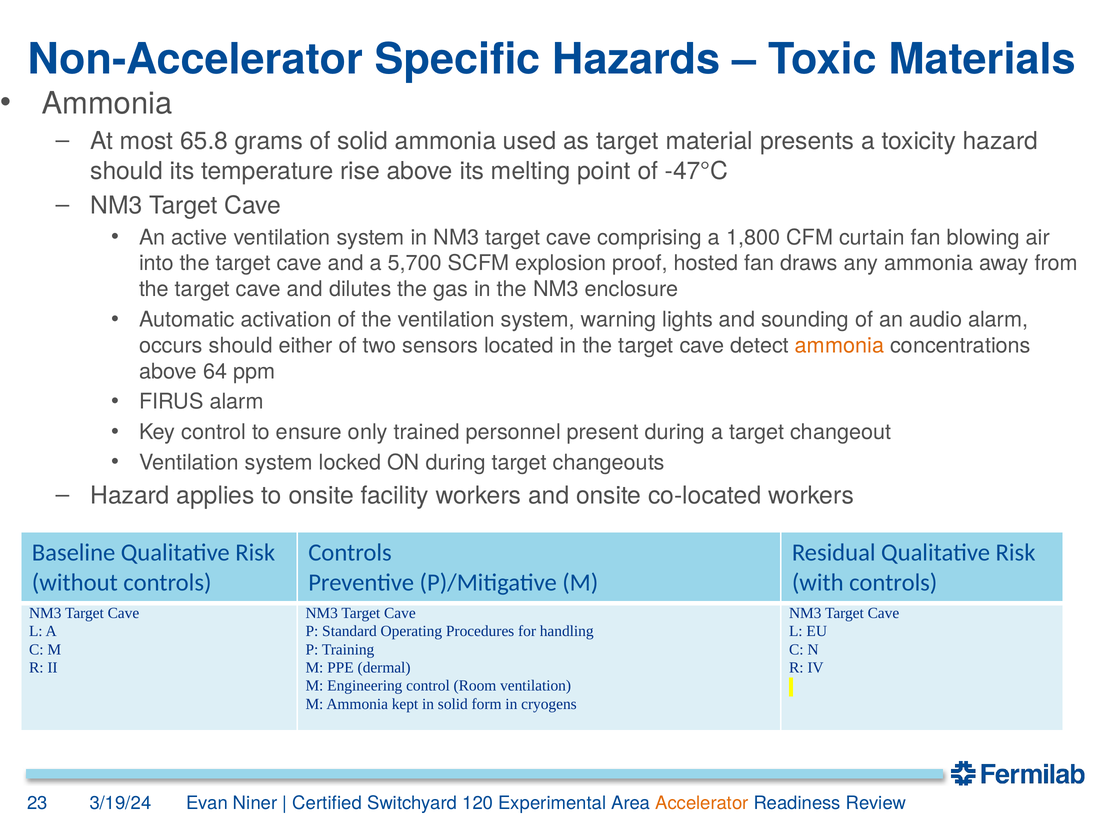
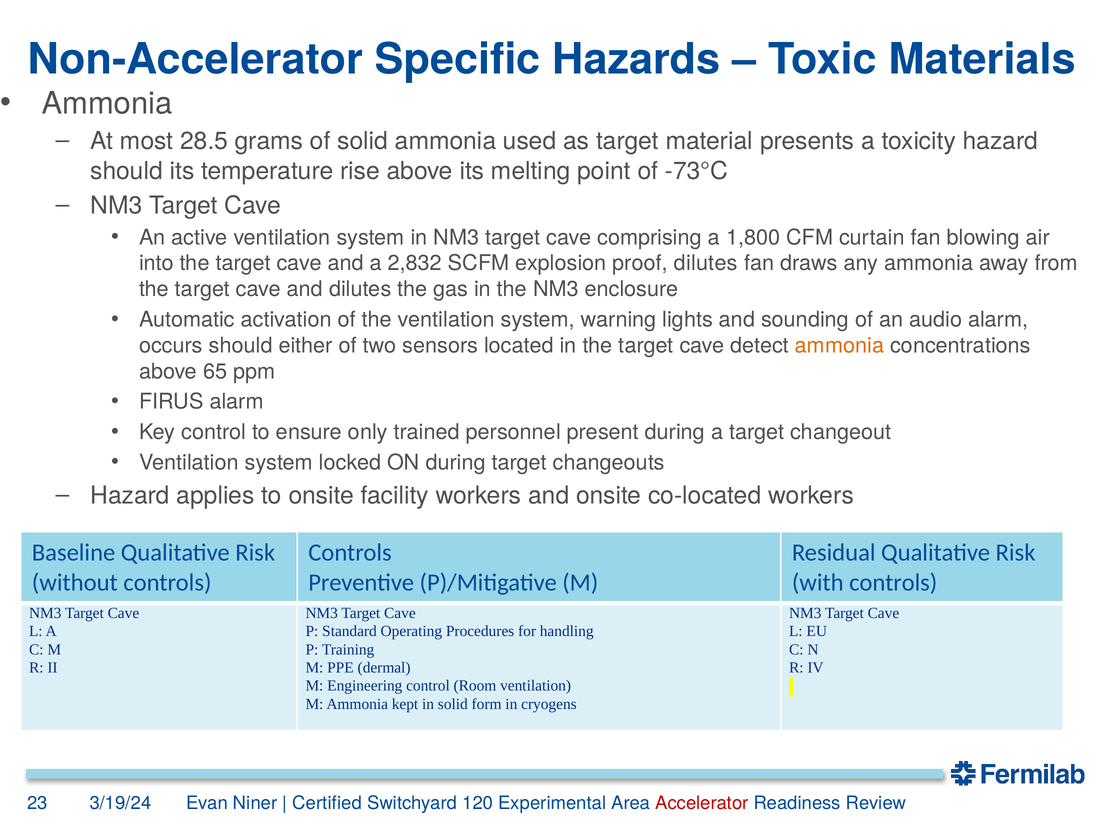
65.8: 65.8 -> 28.5 (204, 141)
-47°C: -47°C -> -73°C (697, 171)
5,700: 5,700 -> 2,832 (415, 263)
proof hosted: hosted -> dilutes (706, 263)
64: 64 -> 65 (215, 372)
Accelerator colour: orange -> red (702, 803)
